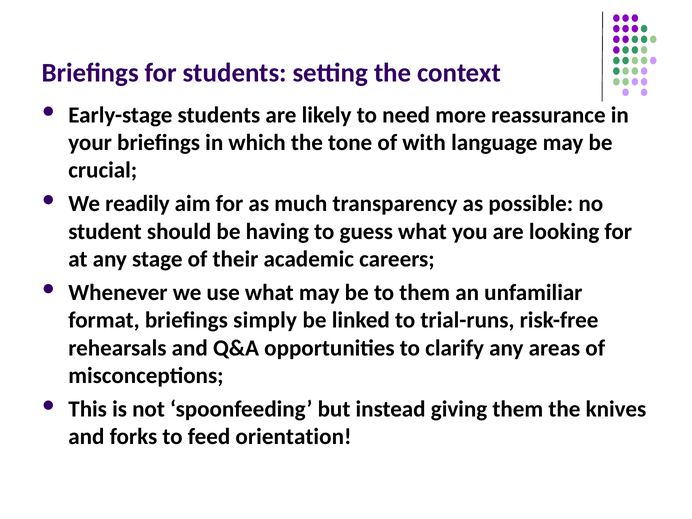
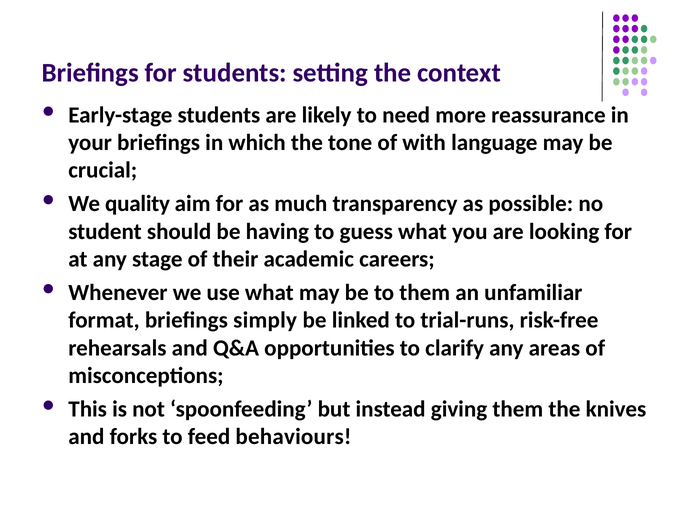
readily: readily -> quality (138, 204)
orientation: orientation -> behaviours (293, 437)
